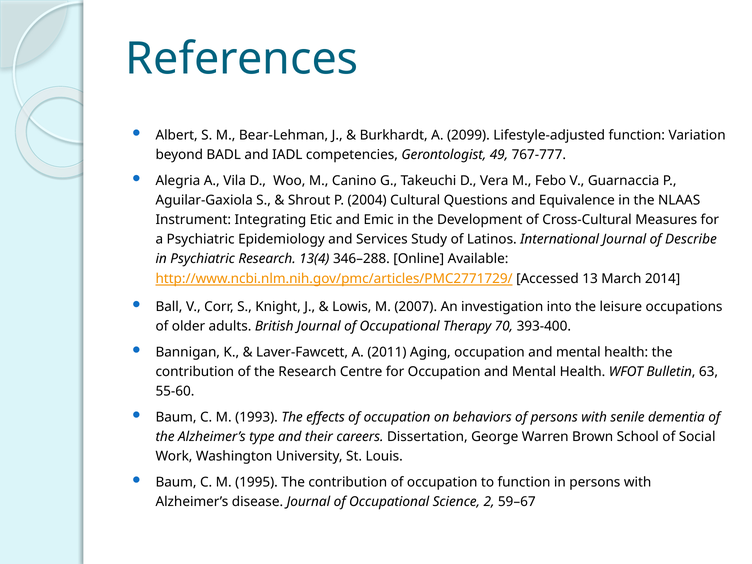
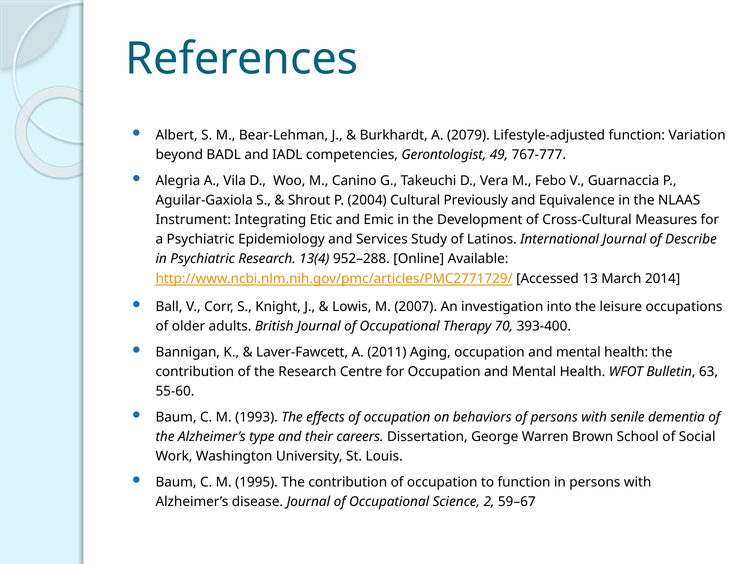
2099: 2099 -> 2079 (468, 135)
Questions: Questions -> Previously (476, 200)
346–288: 346–288 -> 952–288 (361, 259)
